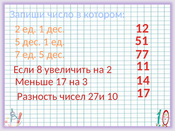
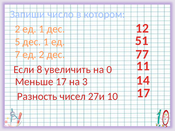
ед 5: 5 -> 2 (42, 55)
на 2: 2 -> 0 (109, 70)
